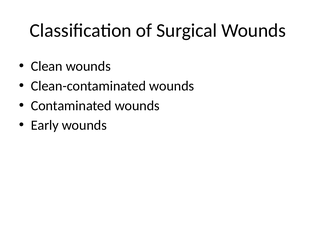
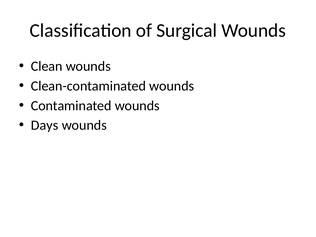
Early: Early -> Days (45, 125)
